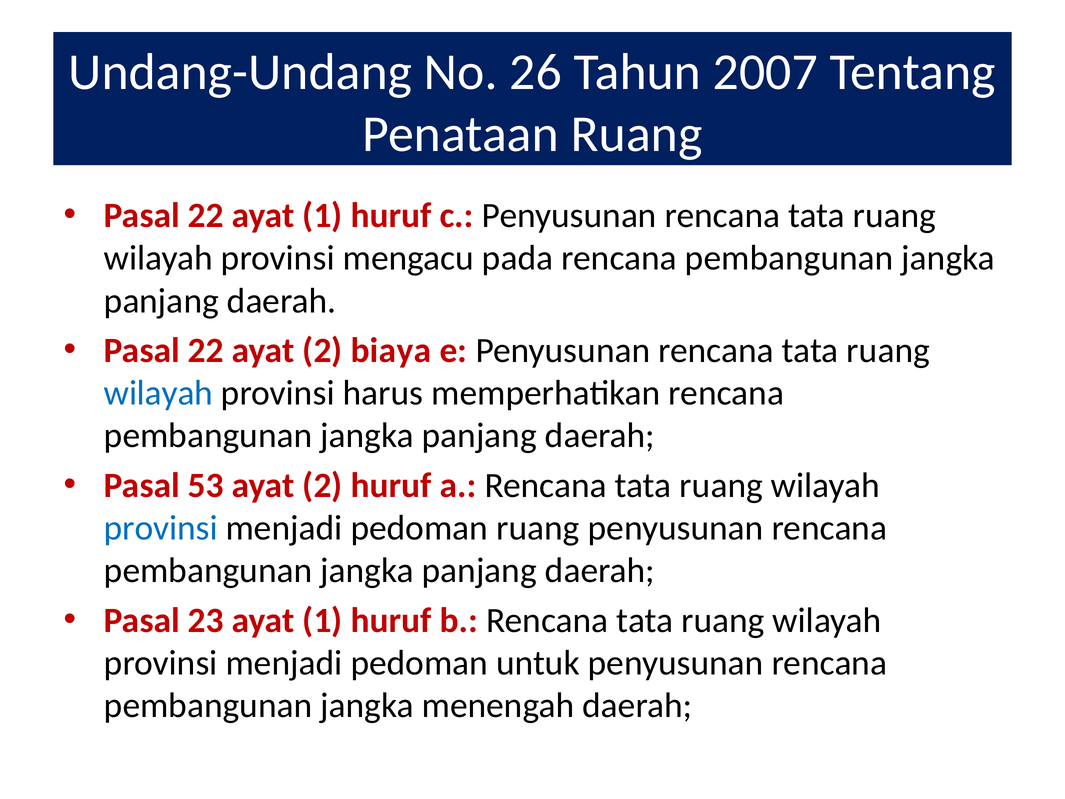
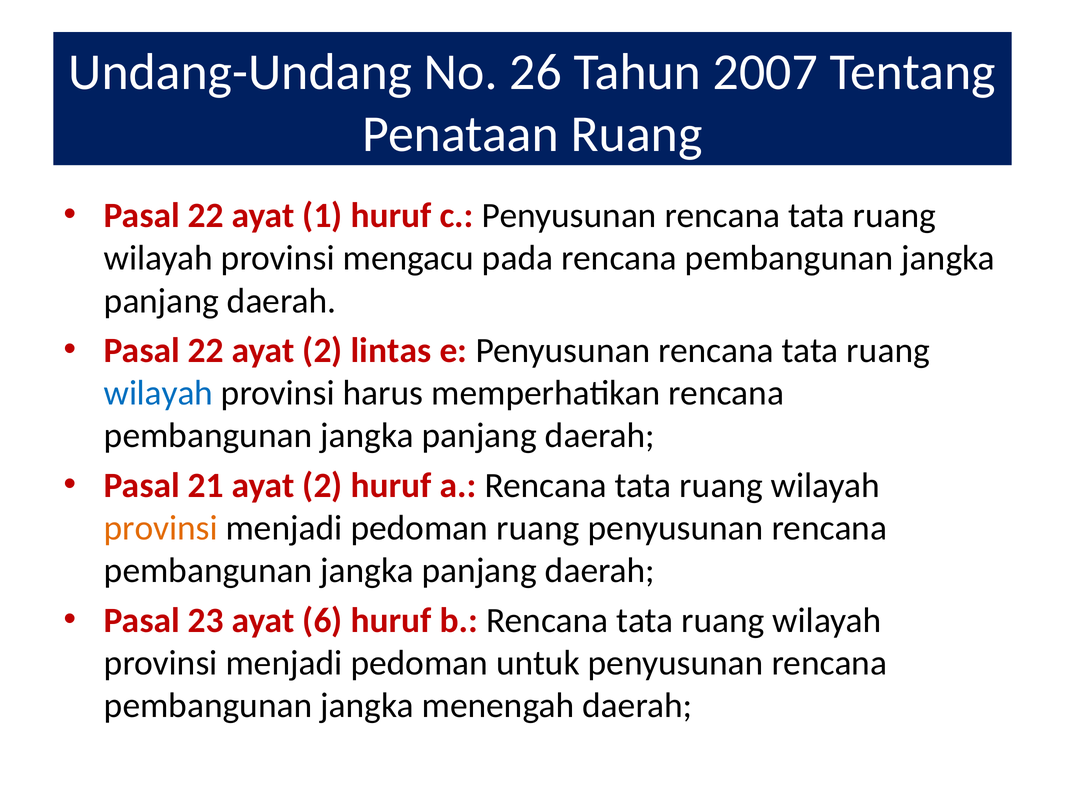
biaya: biaya -> lintas (391, 350)
53: 53 -> 21 (206, 485)
provinsi colour: blue -> orange (161, 528)
23 ayat 1: 1 -> 6 (322, 620)
